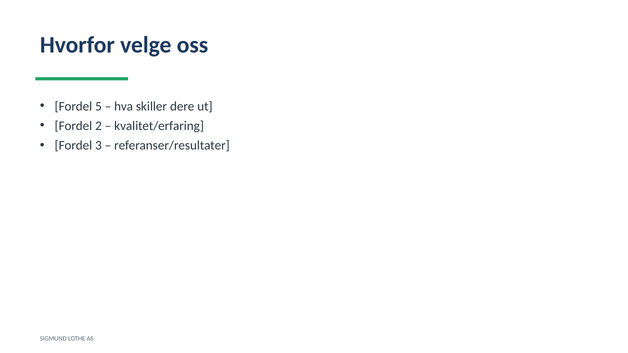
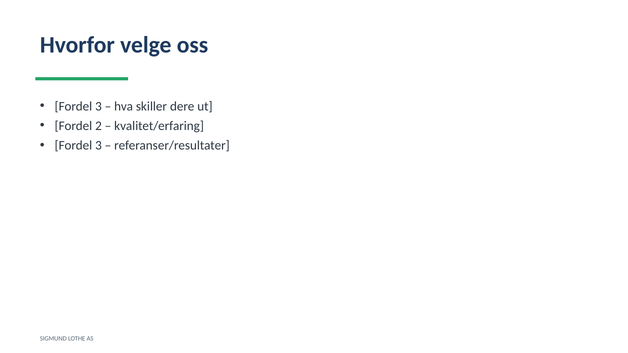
5: 5 -> 3 (98, 106)
